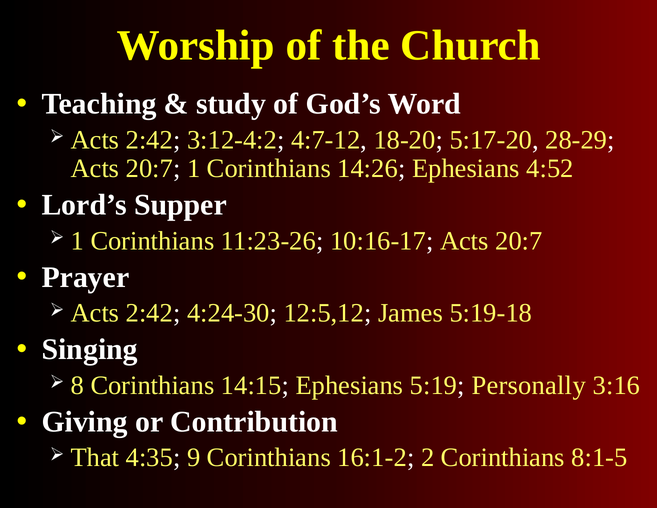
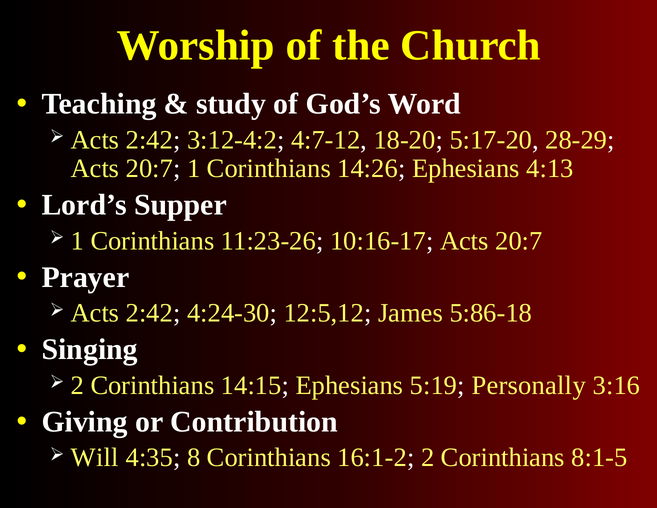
4:52: 4:52 -> 4:13 (550, 168)
5:19-18: 5:19-18 -> 5:86-18 (491, 313)
8: 8 -> 2 (77, 385)
That: That -> Will (95, 457)
9: 9 -> 8 (194, 457)
